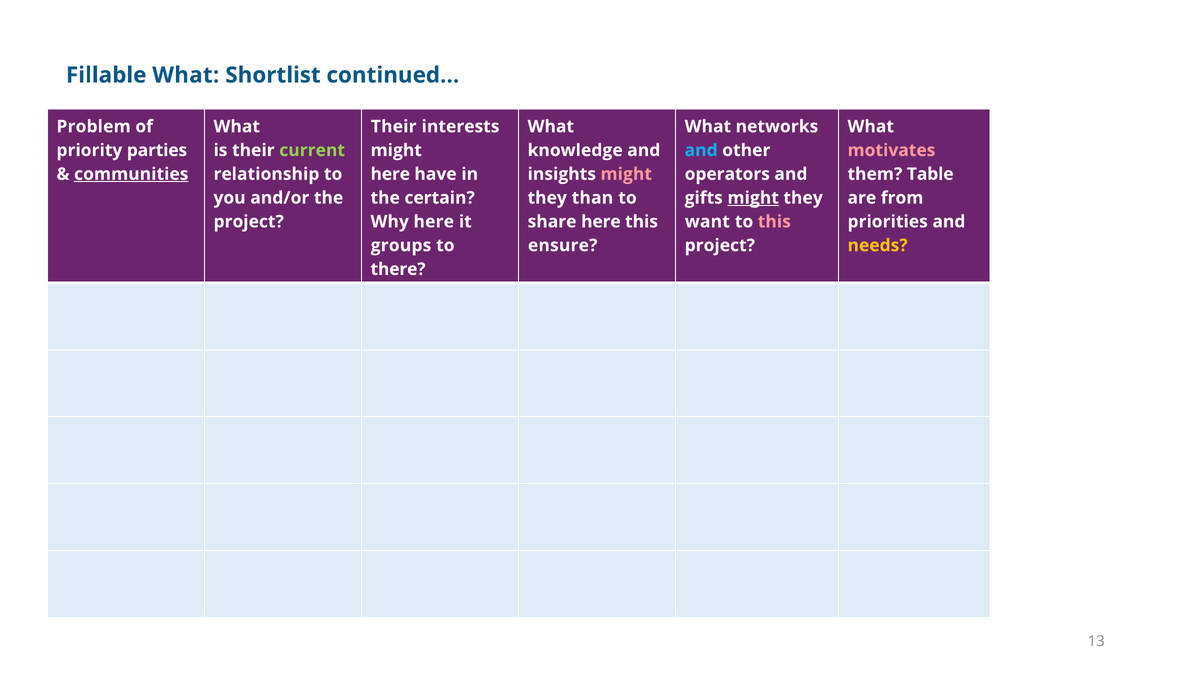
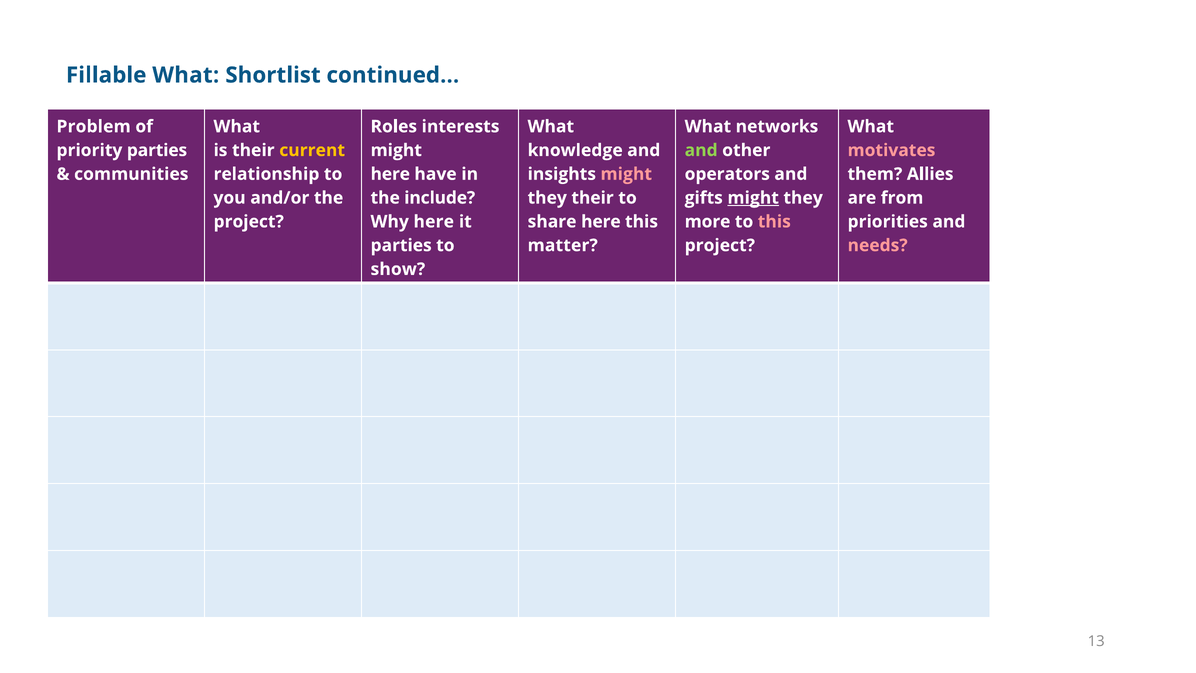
Their: Their -> Roles (394, 126)
current colour: light green -> yellow (312, 150)
and colour: light blue -> light green (701, 150)
communities underline: present -> none (131, 174)
Table: Table -> Allies (930, 174)
certain: certain -> include (440, 198)
they than: than -> their (593, 198)
want: want -> more (708, 222)
groups: groups -> parties (401, 245)
ensure: ensure -> matter (563, 245)
needs colour: yellow -> pink (878, 245)
there: there -> show (398, 269)
